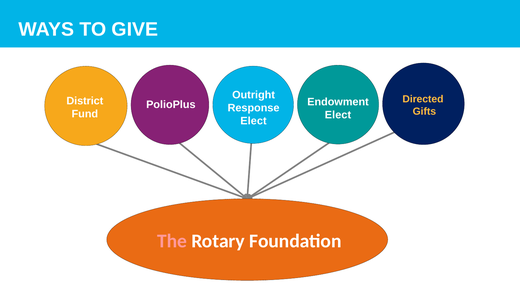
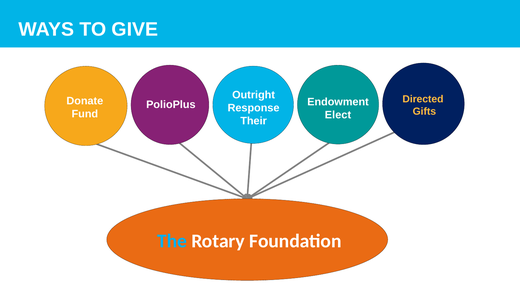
District: District -> Donate (85, 101)
Elect: Elect -> Their (254, 121)
The colour: pink -> light blue (172, 241)
